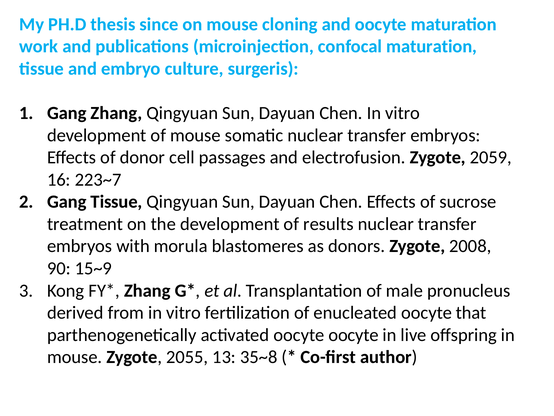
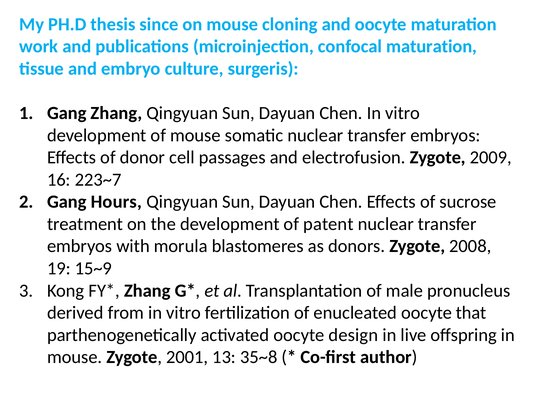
2059: 2059 -> 2009 (491, 157)
Gang Tissue: Tissue -> Hours (116, 202)
results: results -> patent (328, 224)
90: 90 -> 19 (59, 268)
oocyte oocyte: oocyte -> design (353, 335)
2055: 2055 -> 2001 (187, 357)
